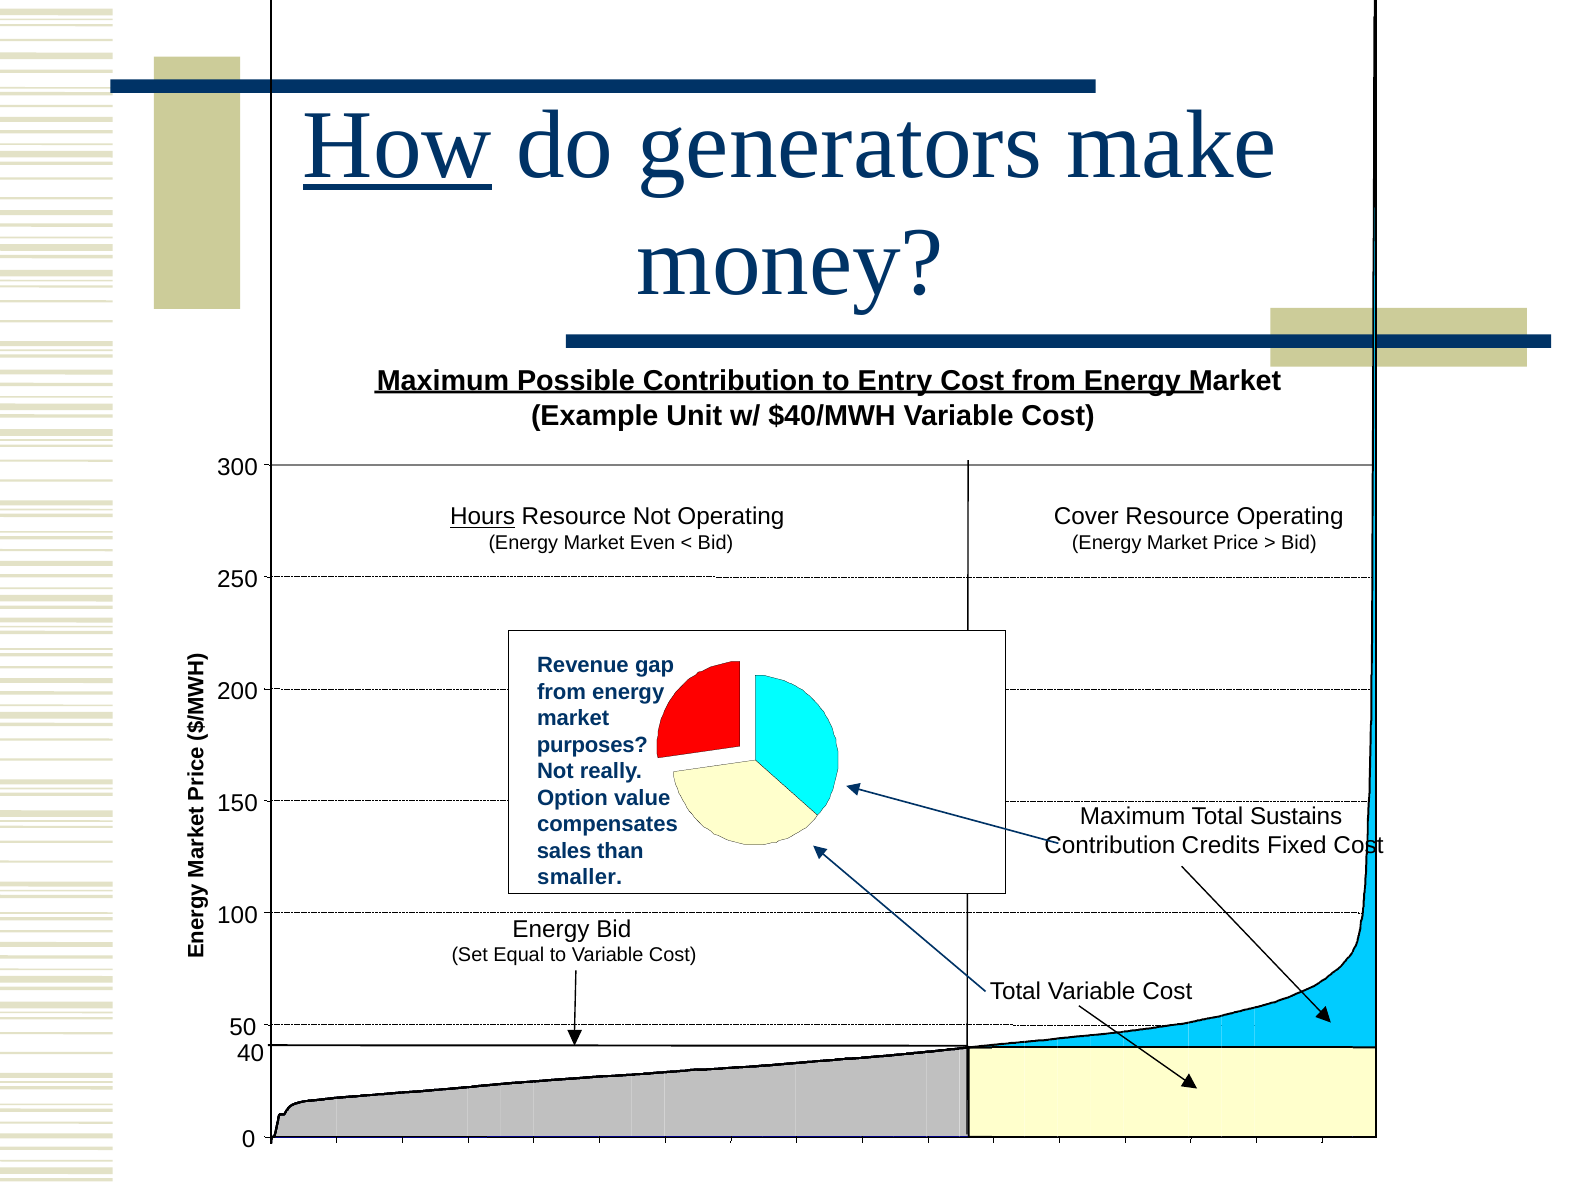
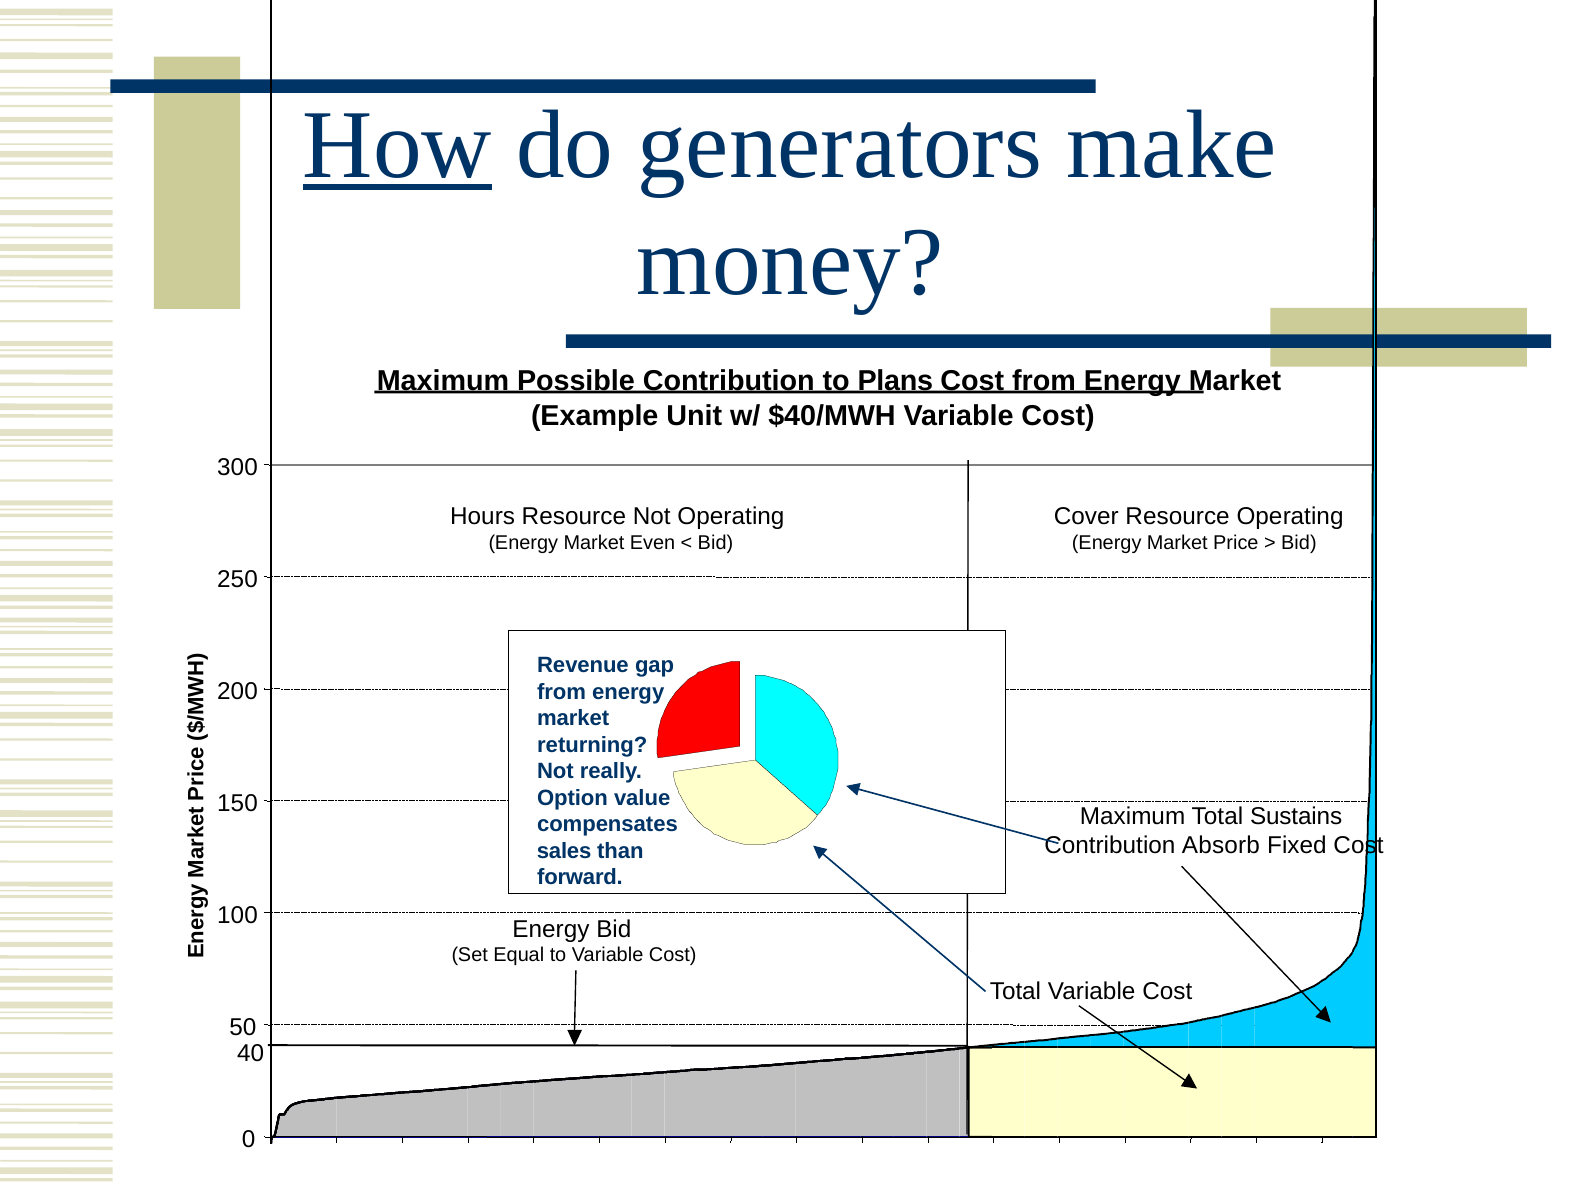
Entry: Entry -> Plans (895, 381)
Hours underline: present -> none (483, 517)
purposes: purposes -> returning (592, 745)
Credits: Credits -> Absorb (1221, 845)
smaller: smaller -> forward (580, 878)
